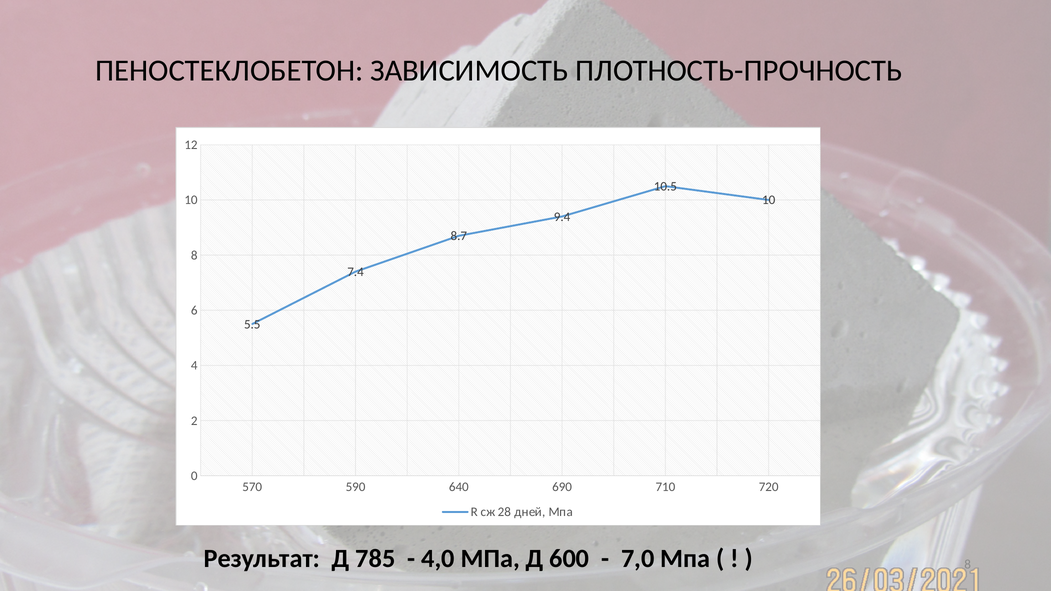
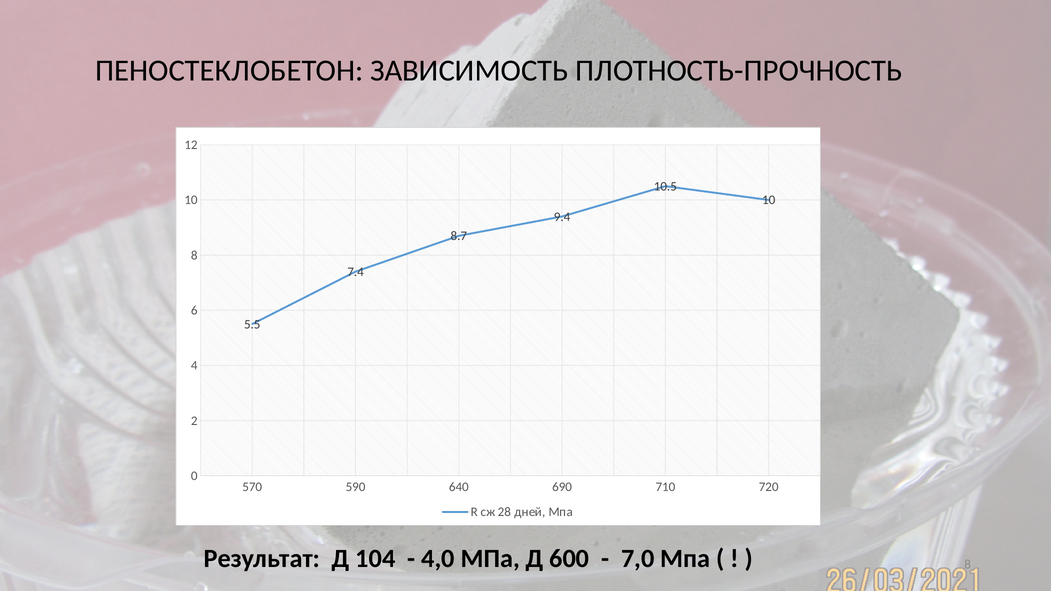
785: 785 -> 104 (375, 559)
